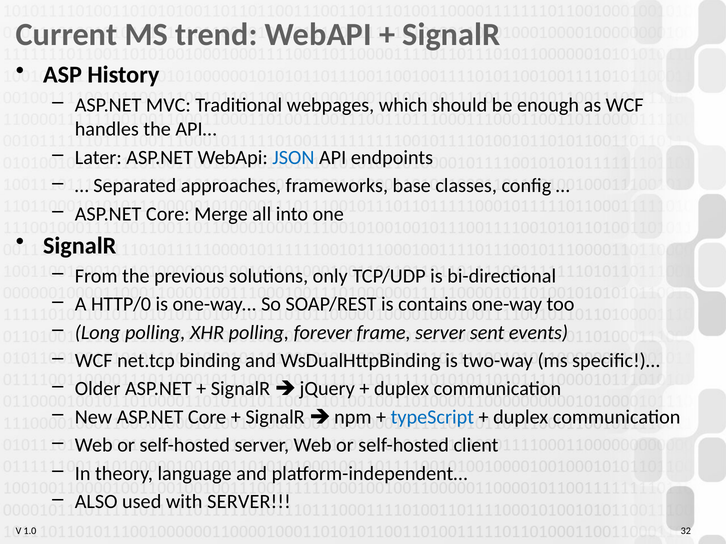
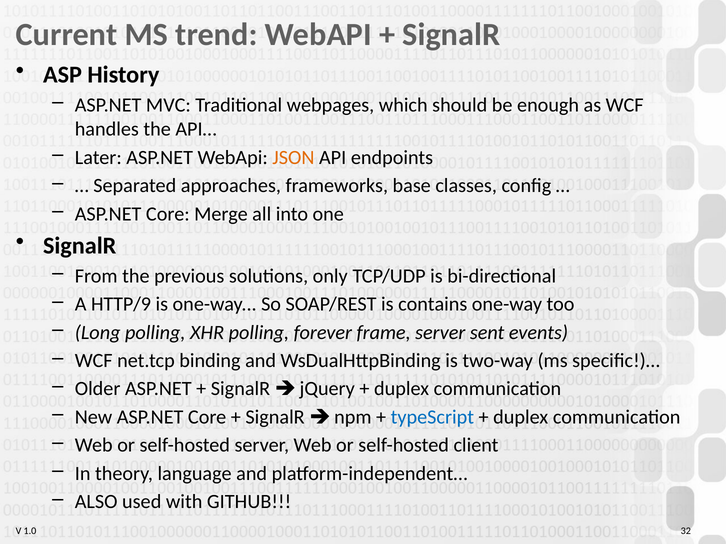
JSON colour: blue -> orange (293, 158)
HTTP/0: HTTP/0 -> HTTP/9 (121, 304)
with SERVER: SERVER -> GITHUB (249, 502)
